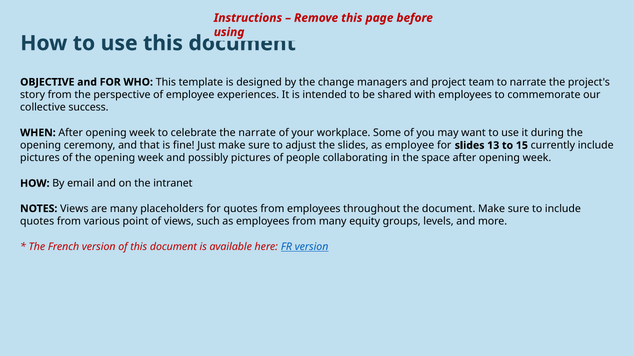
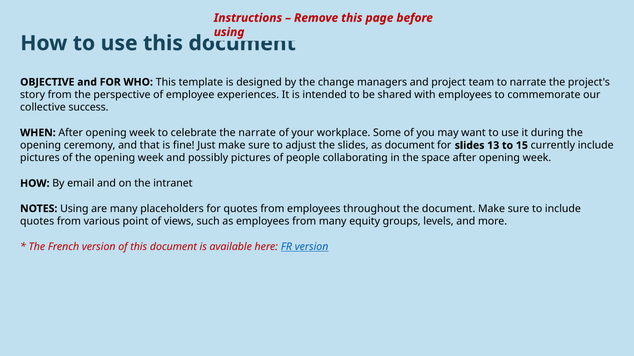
as employee: employee -> document (410, 146)
NOTES Views: Views -> Using (74, 209)
